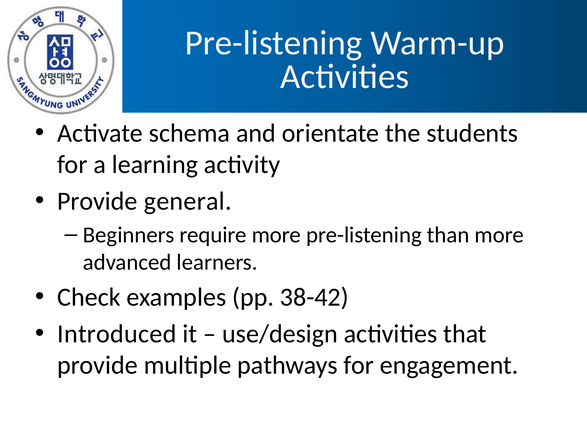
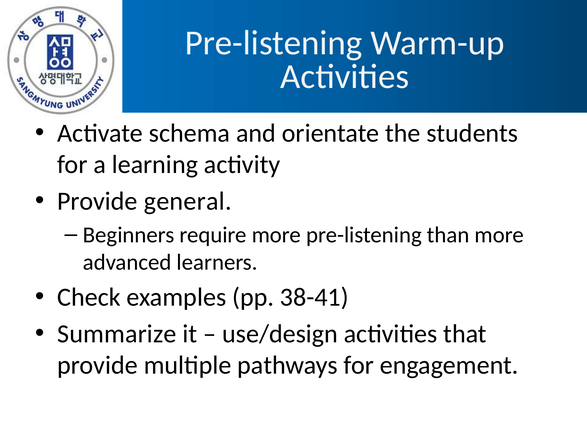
38-42: 38-42 -> 38-41 (314, 297)
Introduced: Introduced -> Summarize (117, 333)
